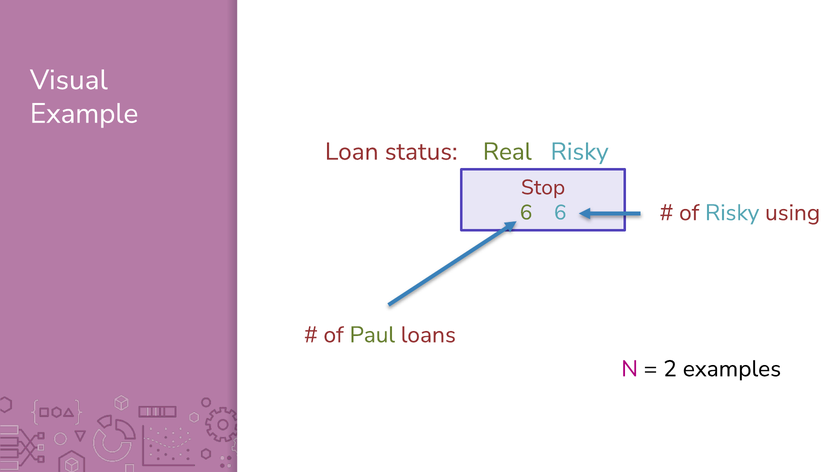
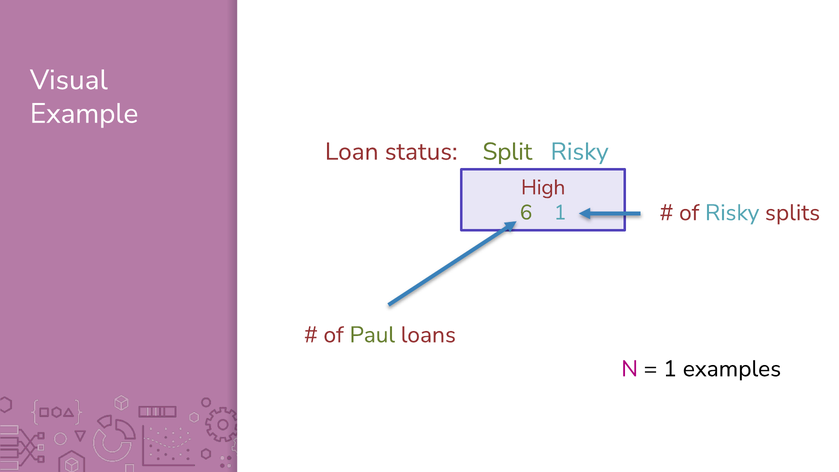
Real: Real -> Split (507, 152)
Stop: Stop -> High (543, 187)
using: using -> splits (793, 213)
6 6: 6 -> 1 (560, 213)
2: 2 -> 1 (670, 369)
